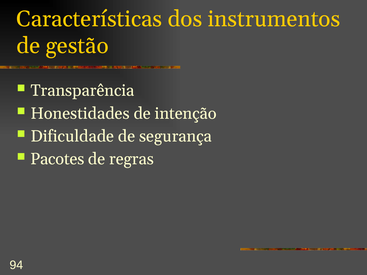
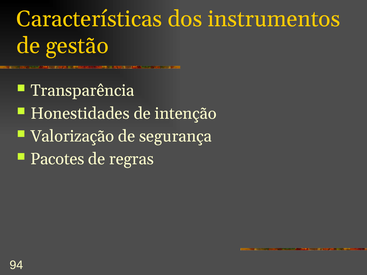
Dificuldade: Dificuldade -> Valorização (72, 136)
